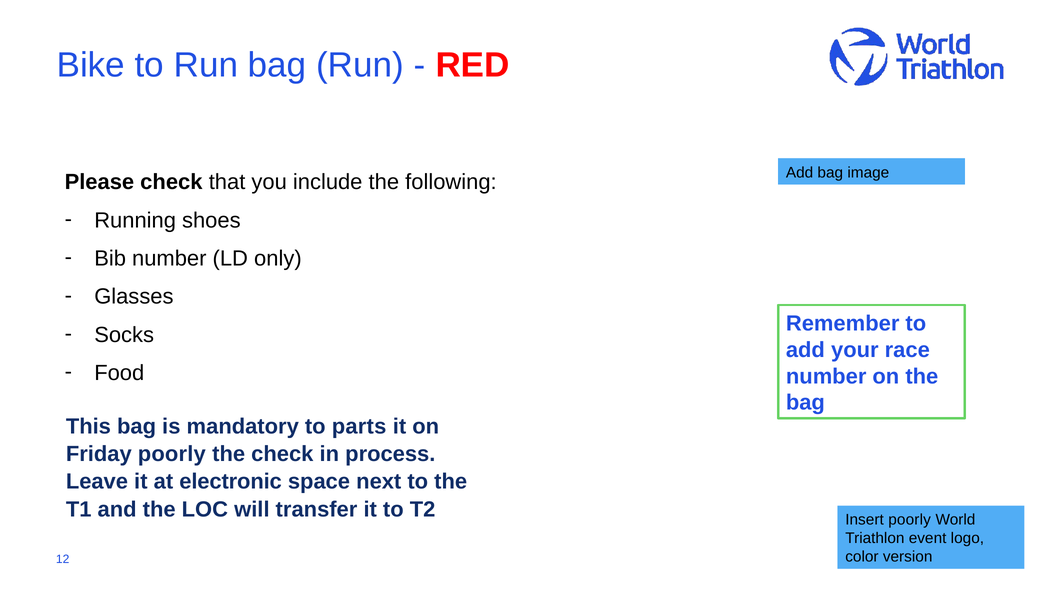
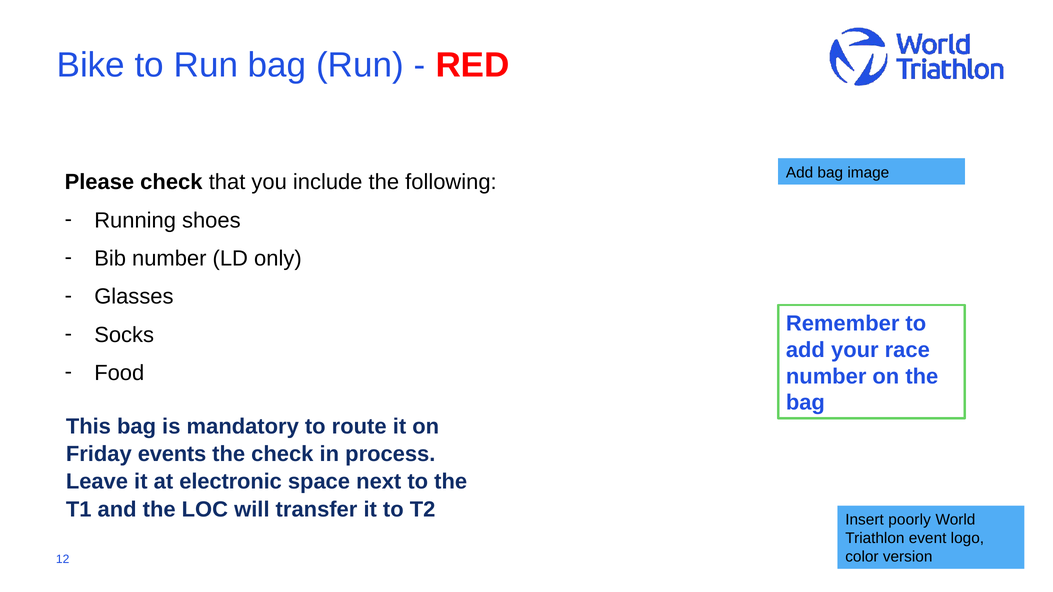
parts: parts -> route (359, 427)
Friday poorly: poorly -> events (172, 454)
